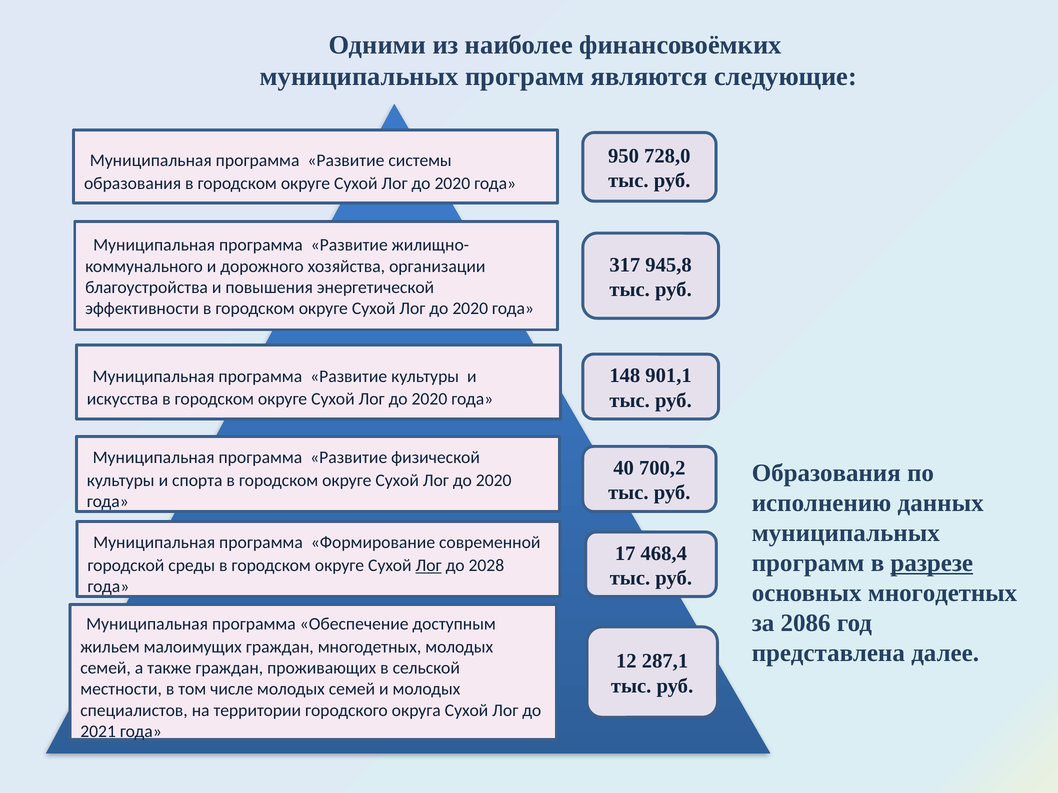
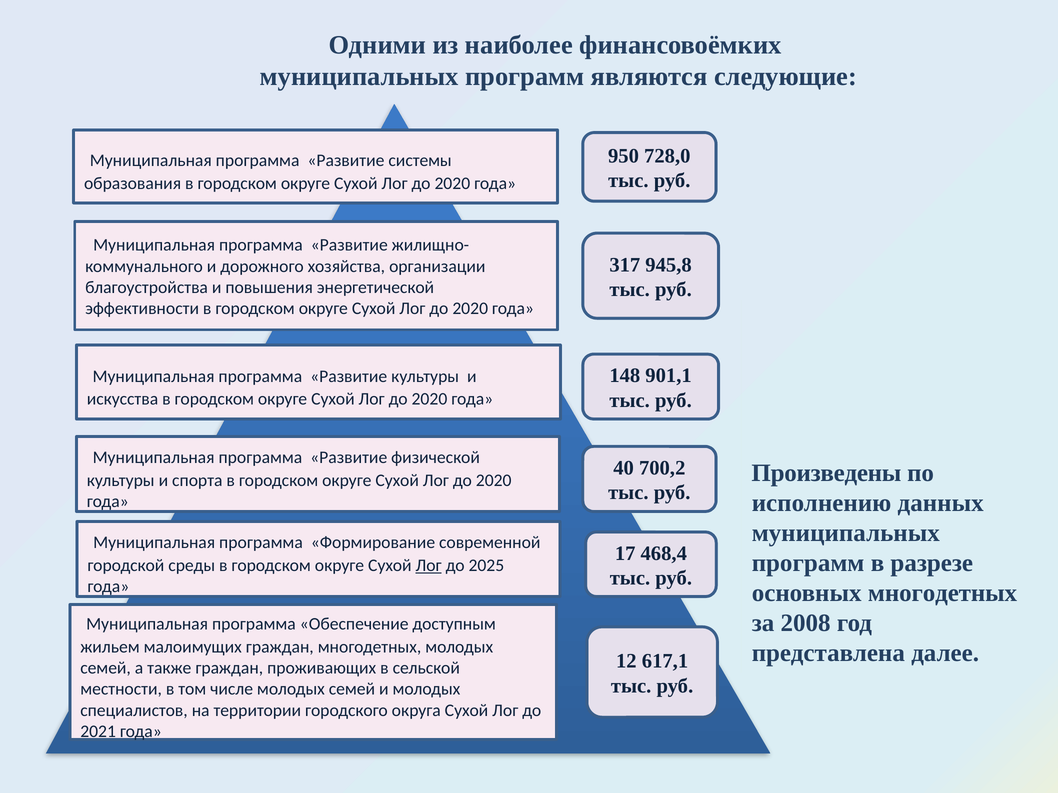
Образования: Образования -> Произведены (826, 473)
разрезе underline: present -> none (932, 563)
2028: 2028 -> 2025 (486, 566)
2086: 2086 -> 2008 (806, 623)
287,1: 287,1 -> 617,1 (665, 661)
